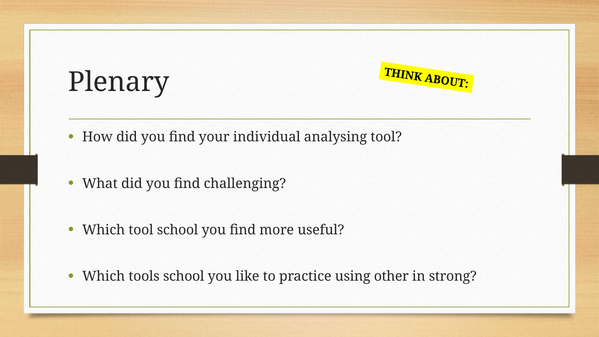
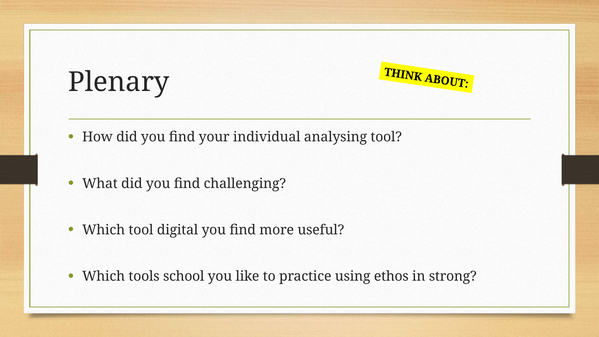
tool school: school -> digital (178, 230)
other: other -> ethos (391, 276)
